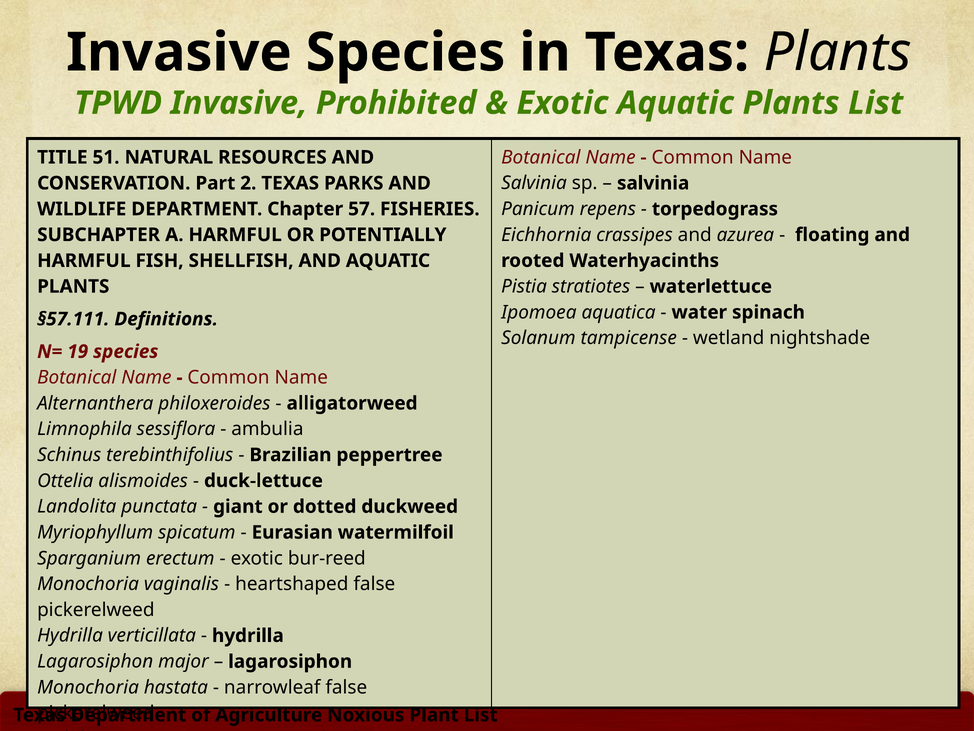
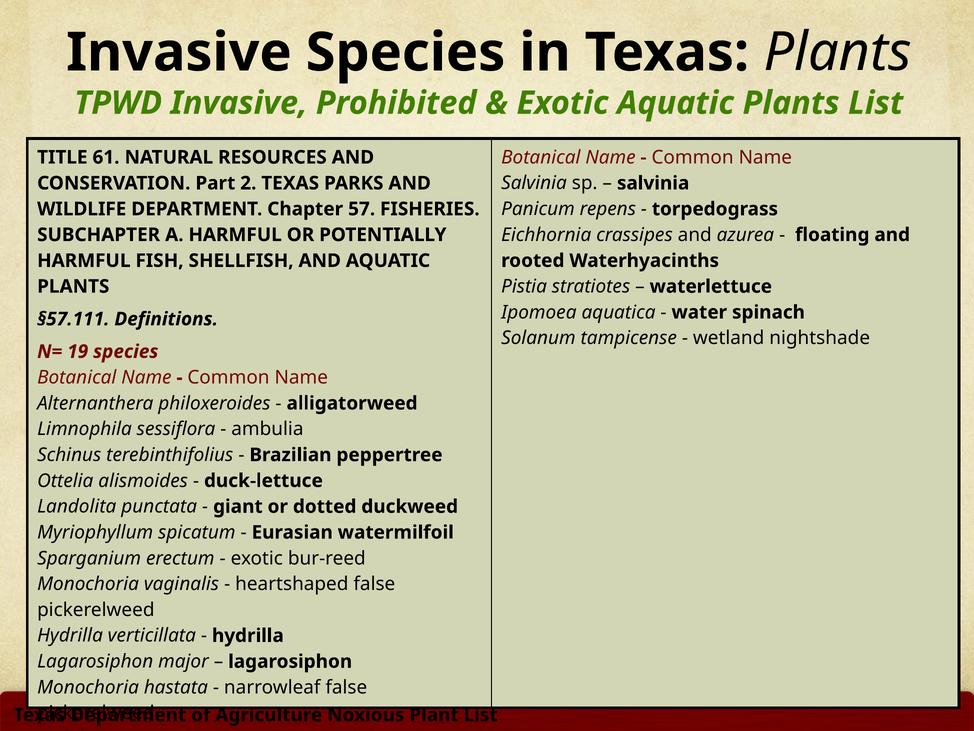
51: 51 -> 61 (106, 157)
